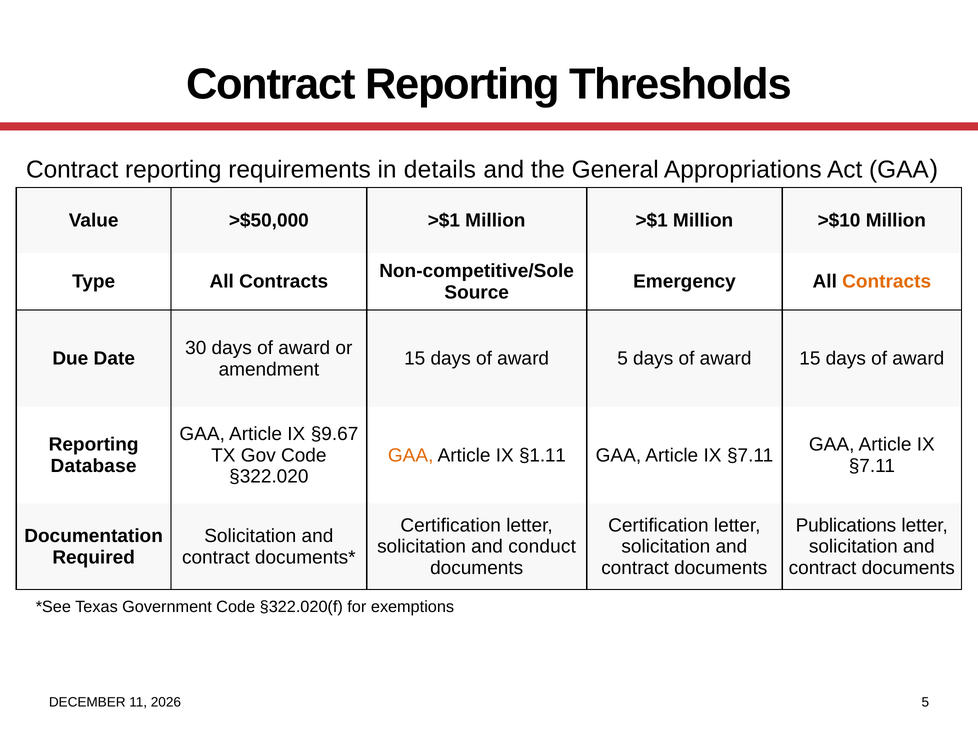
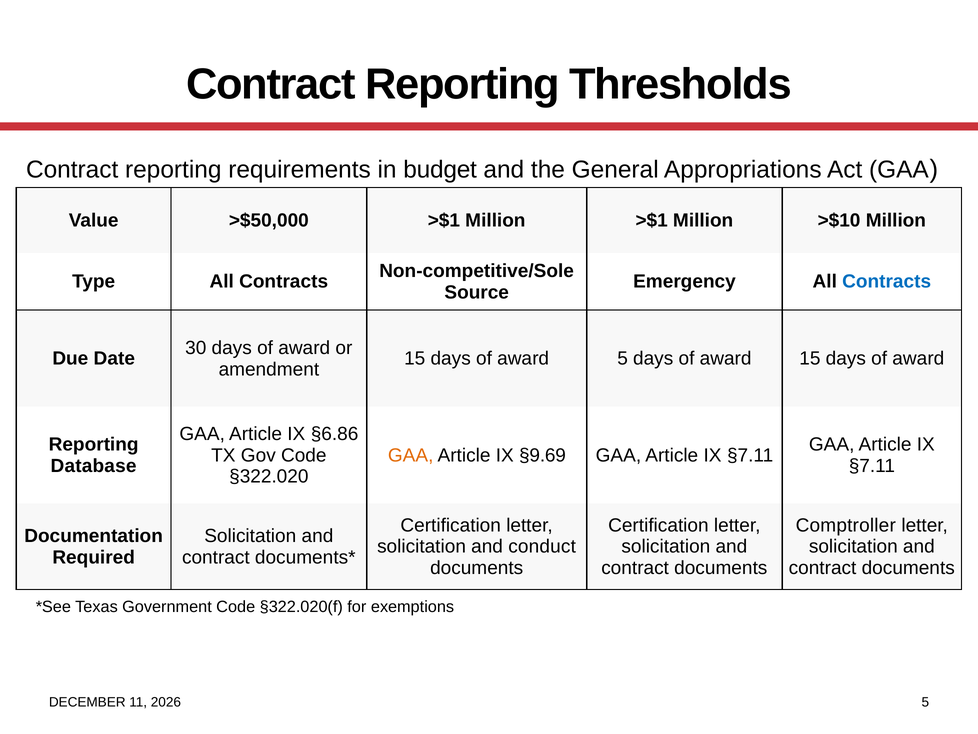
details: details -> budget (440, 169)
Contracts colour: orange -> blue (887, 281)
§9.67: §9.67 -> §6.86 (335, 434)
§1.11: §1.11 -> §9.69 (543, 455)
Publications: Publications -> Comptroller (846, 525)
